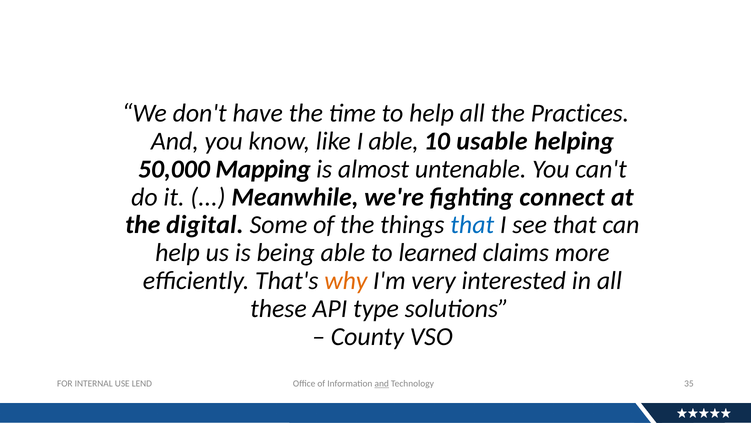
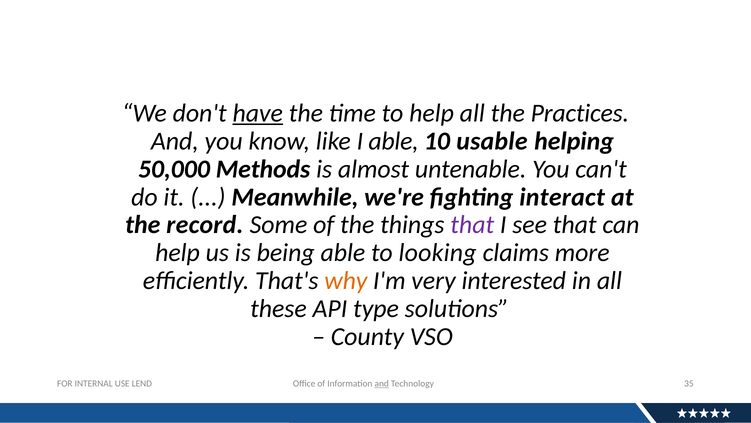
have underline: none -> present (258, 113)
Mapping: Mapping -> Methods (263, 169)
connect: connect -> interact (562, 197)
digital: digital -> record (205, 225)
that colour: blue -> purple (472, 225)
learned: learned -> looking (438, 252)
